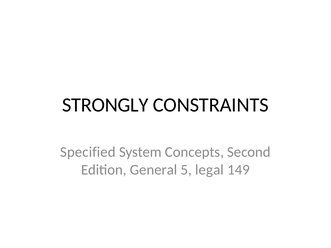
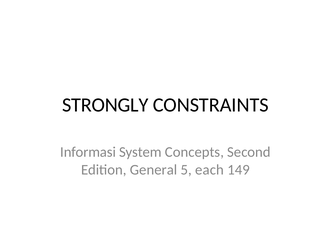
Specified: Specified -> Informasi (88, 152)
legal: legal -> each (210, 170)
